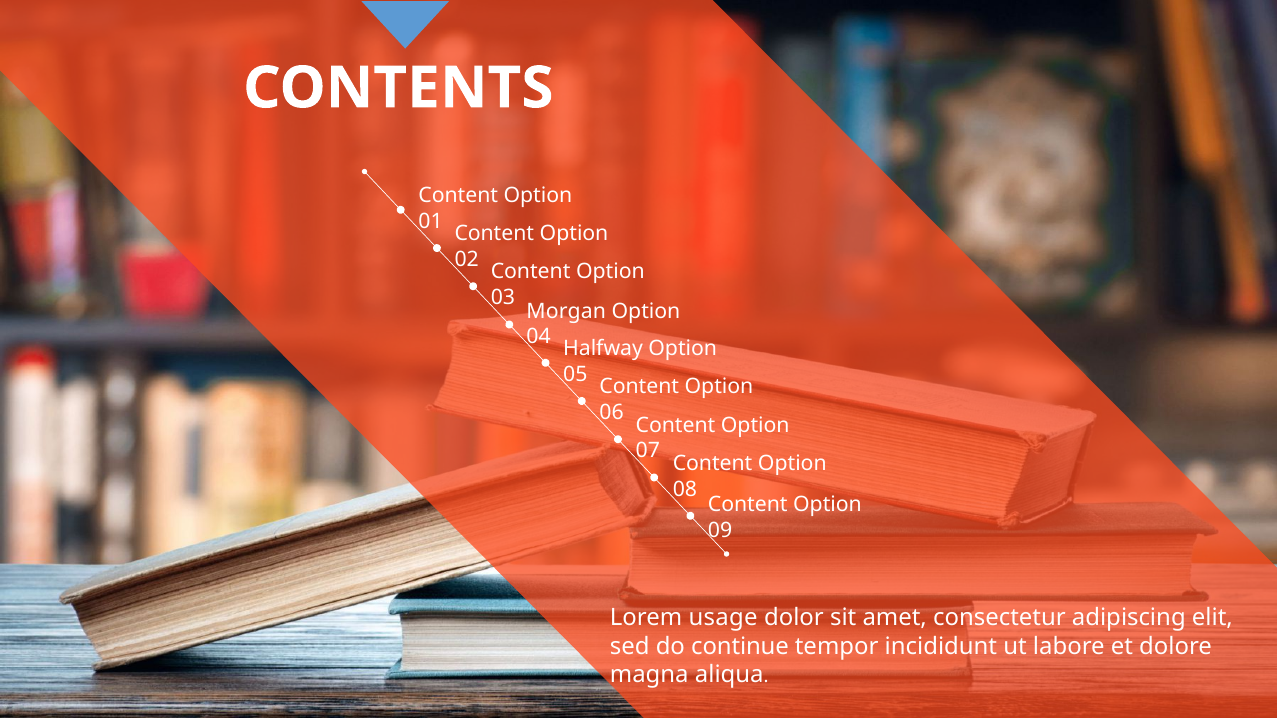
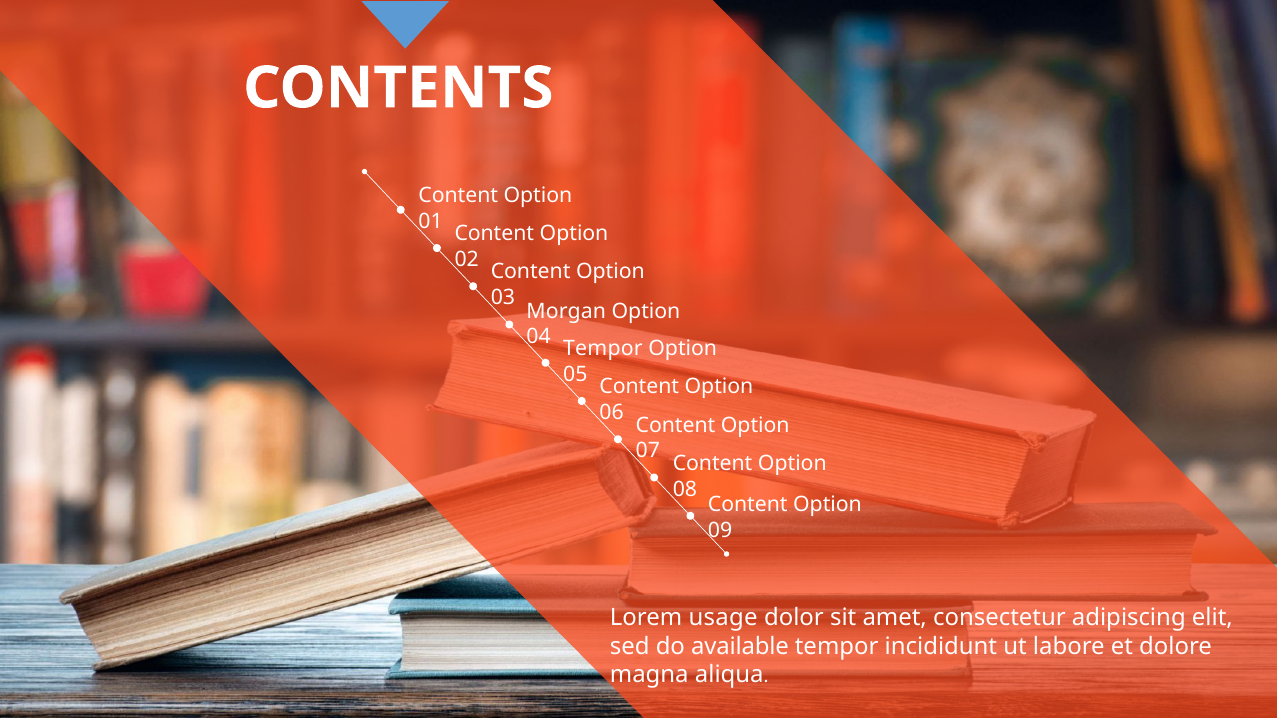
Halfway: Halfway -> Tempor (603, 349)
continue: continue -> available (740, 646)
